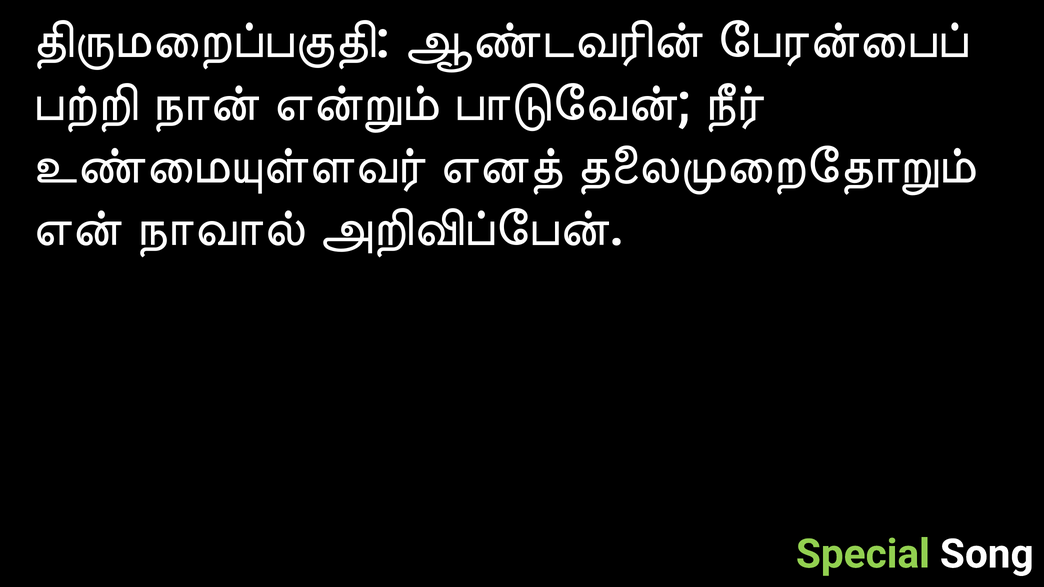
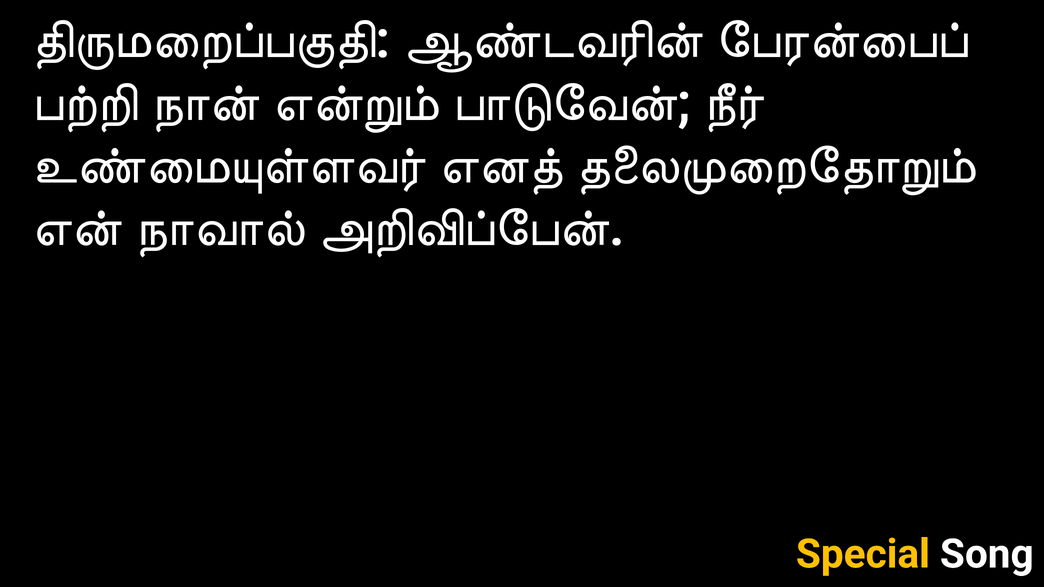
Special colour: light green -> yellow (863, 554)
